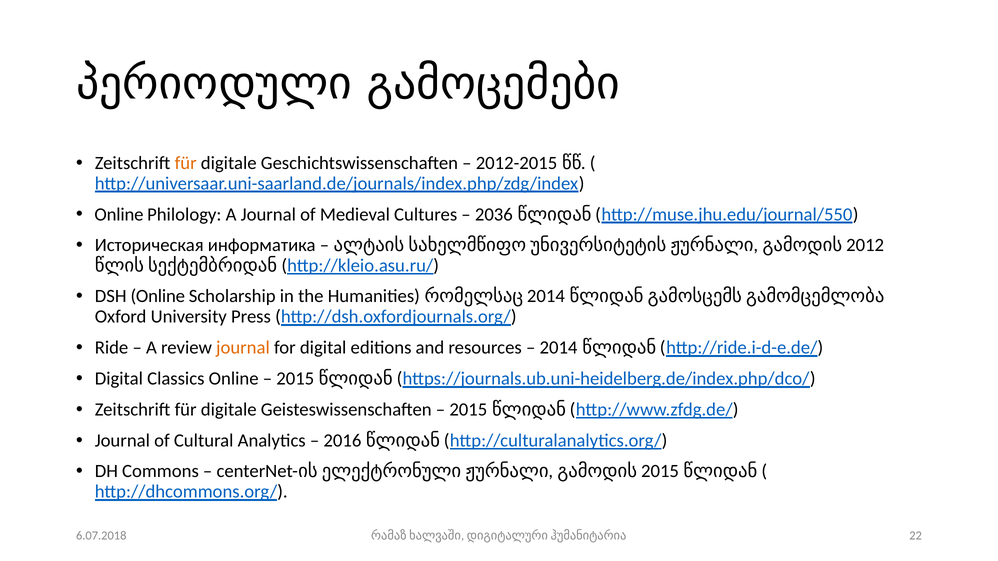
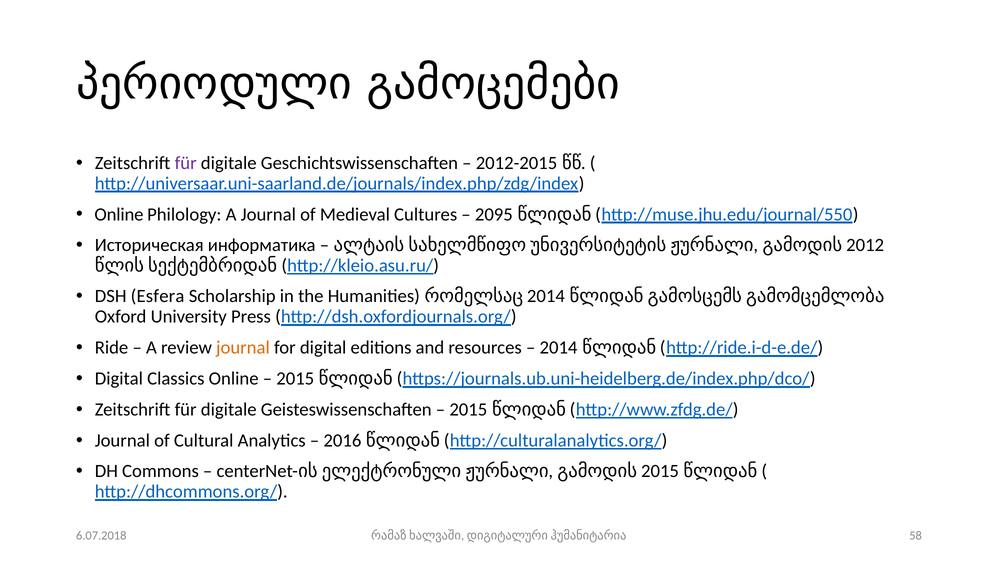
für colour: orange -> purple (186, 163)
2036: 2036 -> 2095 (494, 215)
DSH Online: Online -> Esfera (158, 297)
22: 22 -> 58 (916, 536)
